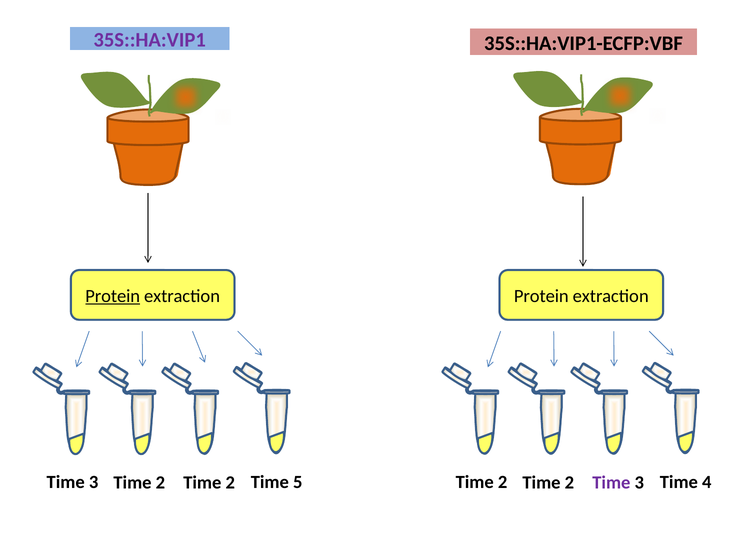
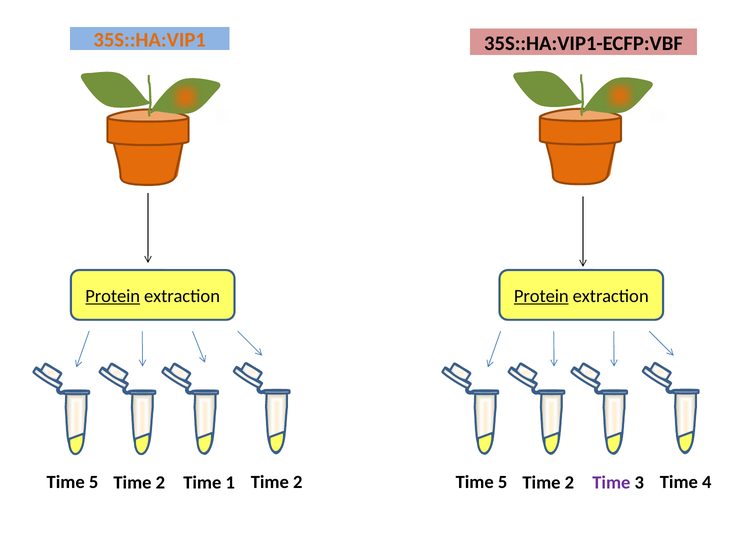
35S::HA:VIP1 colour: purple -> orange (150, 40)
Protein underline: none -> present (541, 296)
3: 3 -> 5 (94, 482)
2: 2 -> 1 (230, 482)
5: 5 -> 2 (298, 482)
2: 2 -> 5 (503, 482)
